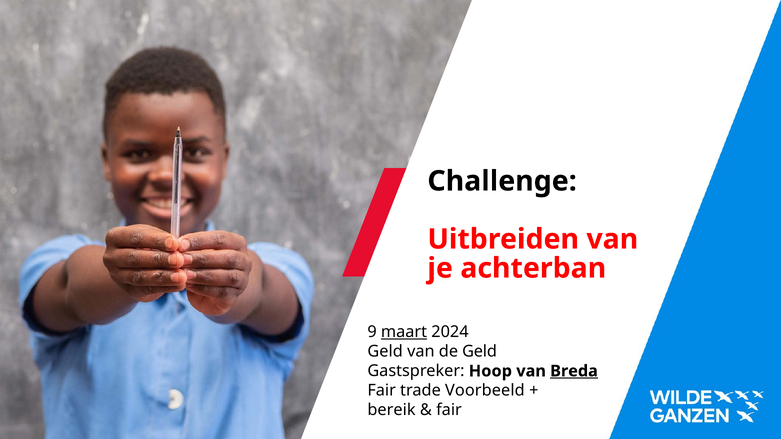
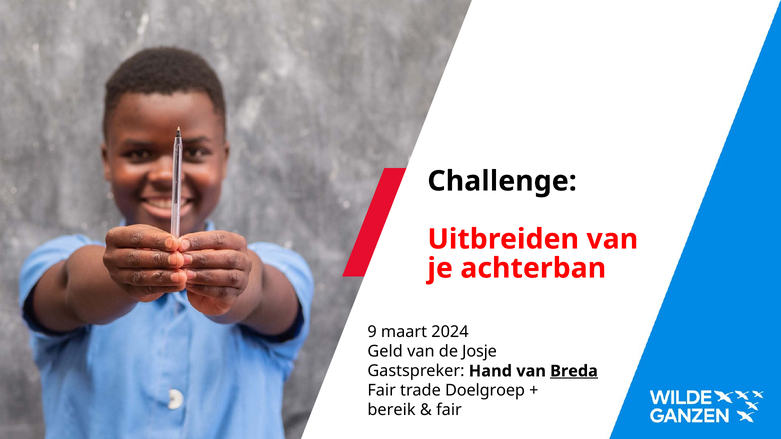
maart underline: present -> none (404, 332)
de Geld: Geld -> Josje (480, 352)
Hoop: Hoop -> Hand (490, 371)
Voorbeeld: Voorbeeld -> Doelgroep (485, 391)
